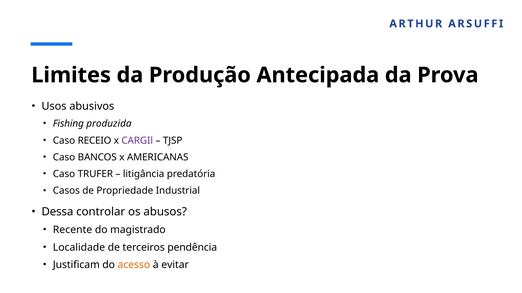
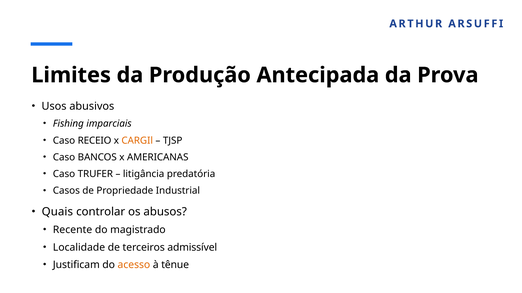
produzida: produzida -> imparciais (109, 124)
CARGIl colour: purple -> orange (137, 141)
Dessa: Dessa -> Quais (57, 212)
pendência: pendência -> admissível (192, 248)
evitar: evitar -> tênue (175, 265)
